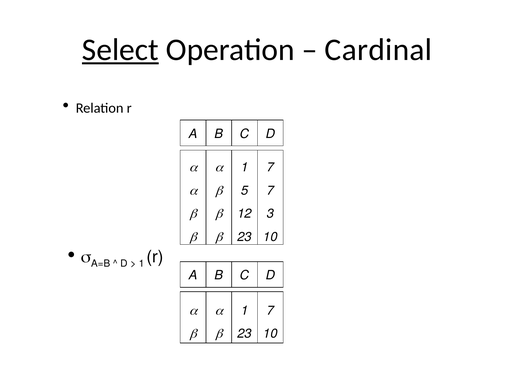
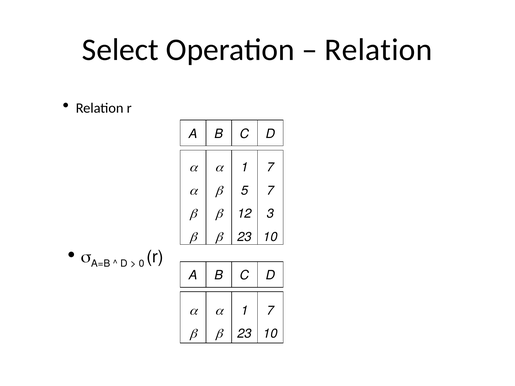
Select underline: present -> none (120, 50)
Cardinal: Cardinal -> Relation (378, 50)
1: 1 -> 0 (142, 264)
